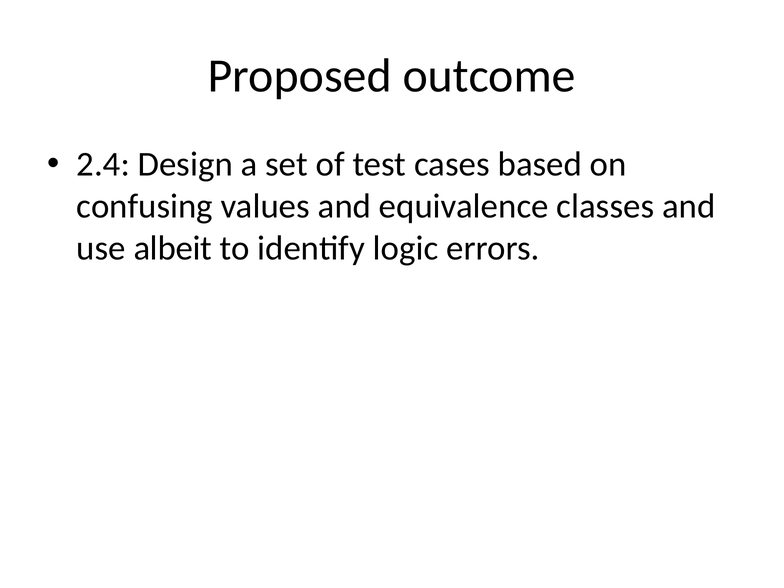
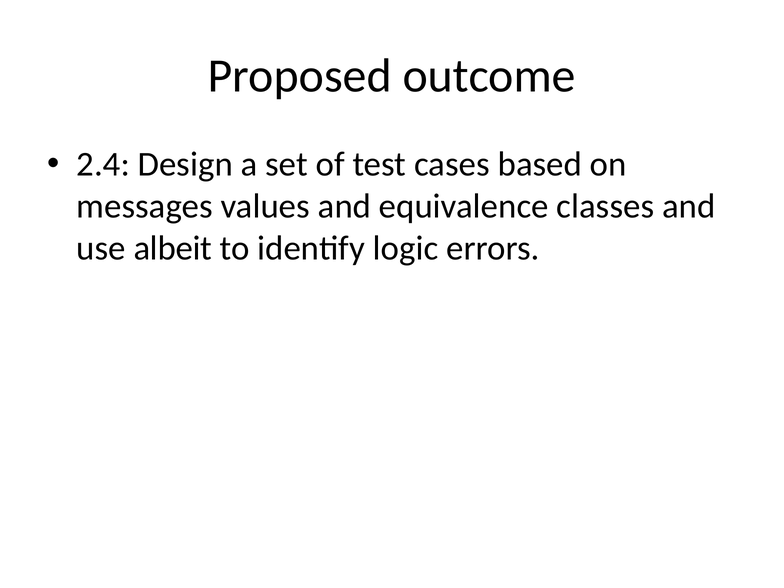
confusing: confusing -> messages (145, 206)
